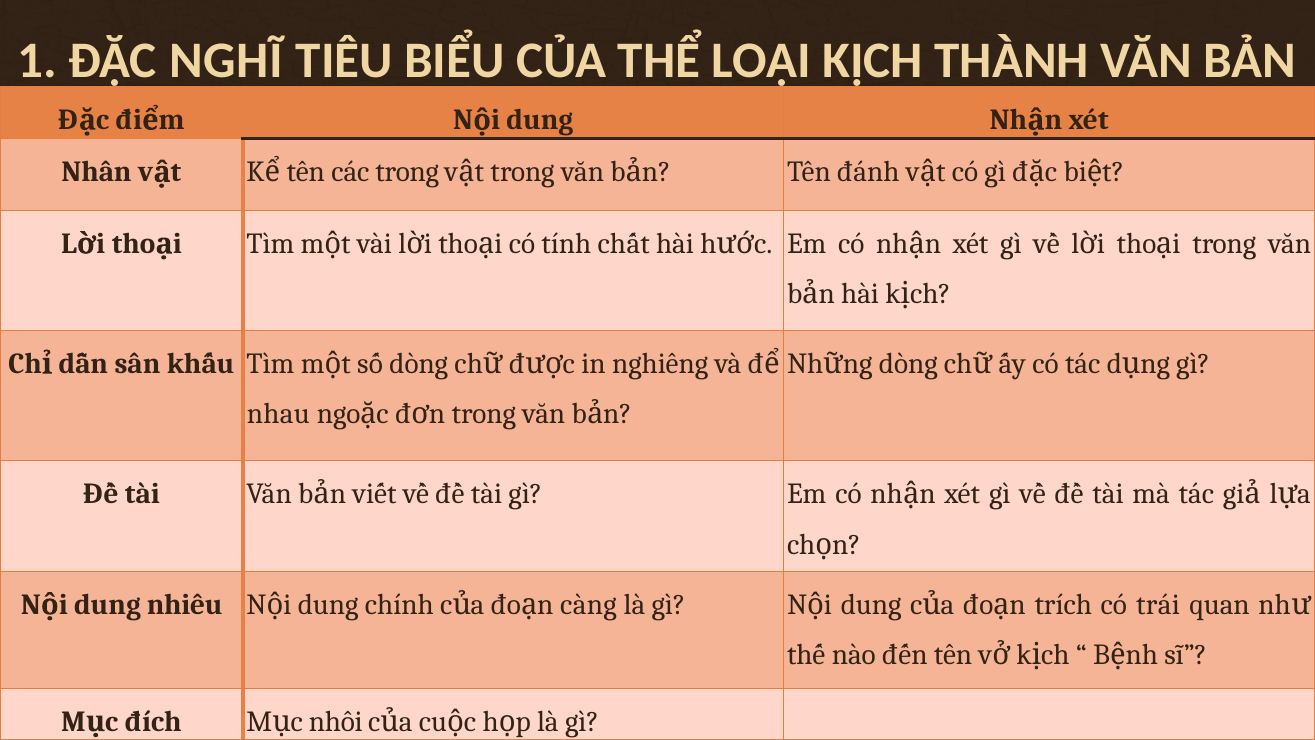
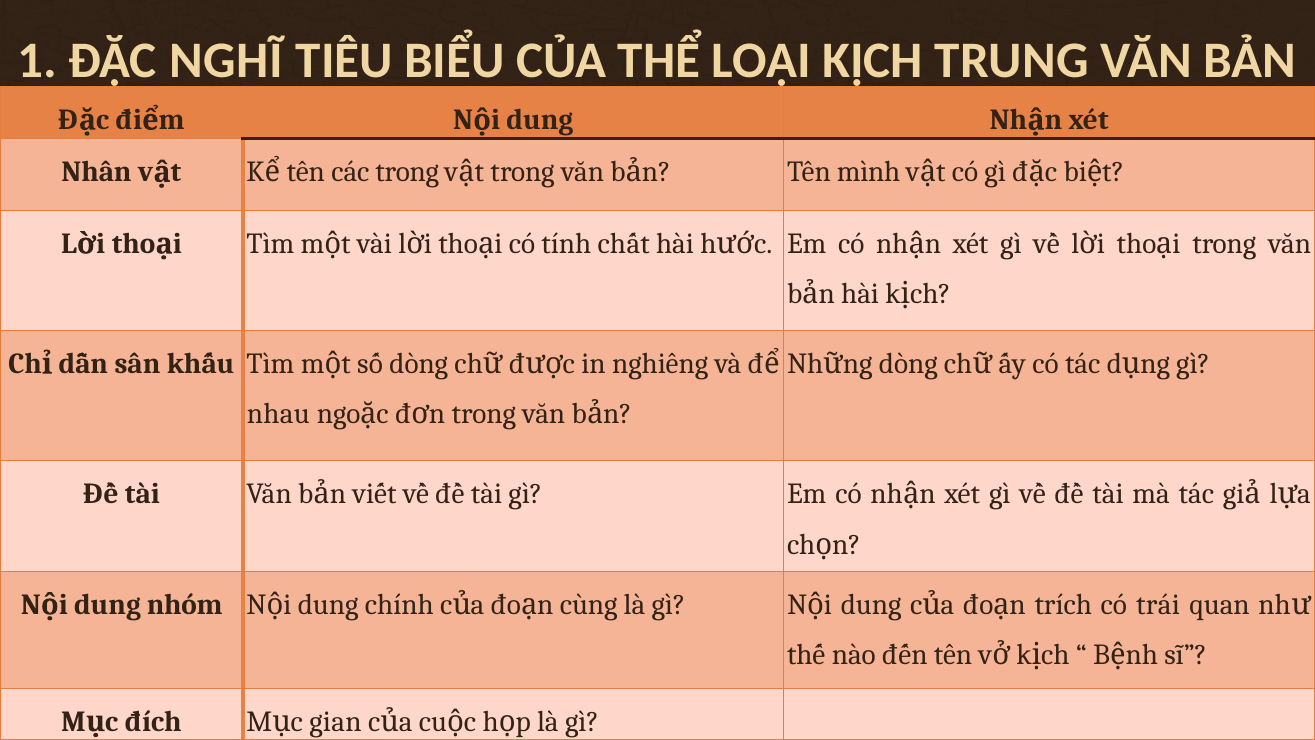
THÀNH: THÀNH -> TRUNG (1012, 60)
đánh: đánh -> mình (869, 172)
nhiều: nhiều -> nhóm (185, 605)
càng: càng -> cùng (589, 605)
nhối: nhối -> gian (335, 721)
